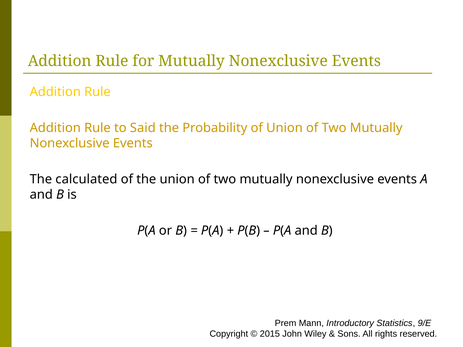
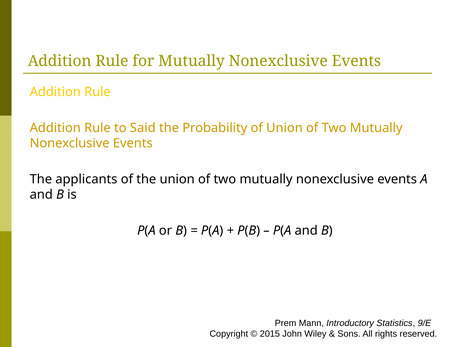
calculated: calculated -> applicants (86, 179)
